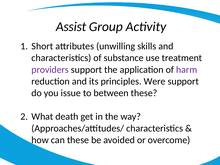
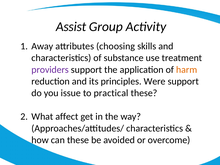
Short: Short -> Away (42, 46)
unwilling: unwilling -> choosing (116, 46)
harm colour: purple -> orange (187, 70)
between: between -> practical (111, 93)
death: death -> affect (67, 117)
